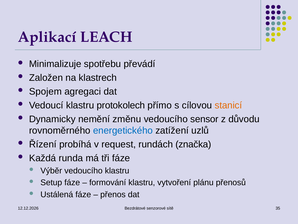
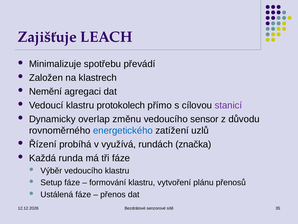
Aplikací: Aplikací -> Zajišťuje (47, 37)
Spojem: Spojem -> Nemění (45, 91)
stanicí colour: orange -> purple (228, 105)
nemění: nemění -> overlap (94, 119)
request: request -> využívá (119, 144)
